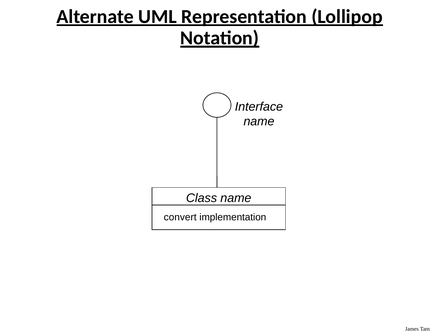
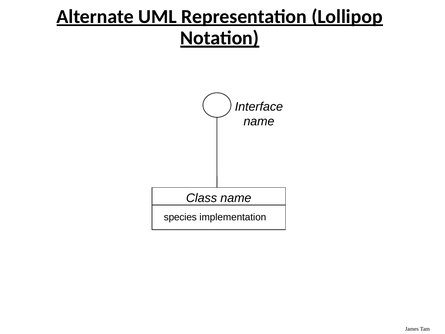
convert: convert -> species (180, 217)
